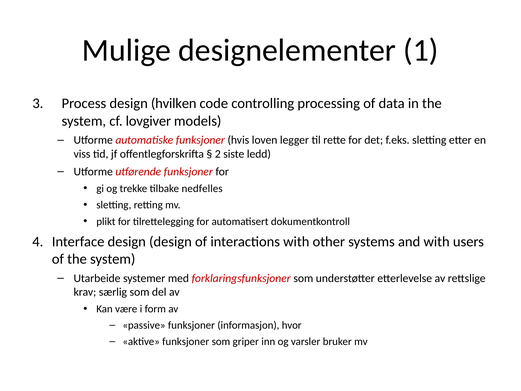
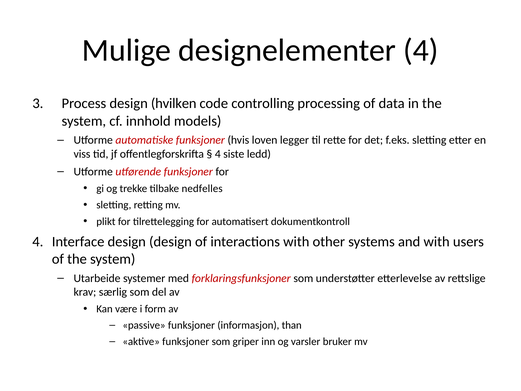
designelementer 1: 1 -> 4 (421, 50)
lovgiver: lovgiver -> innhold (148, 121)
2: 2 -> 4 (218, 154)
hvor: hvor -> than (292, 325)
